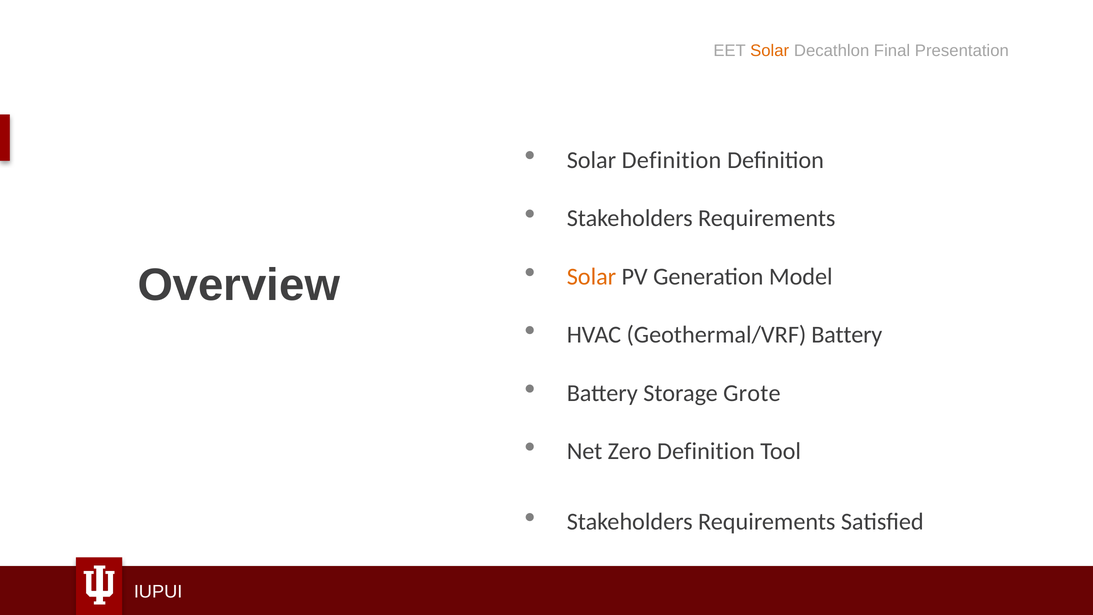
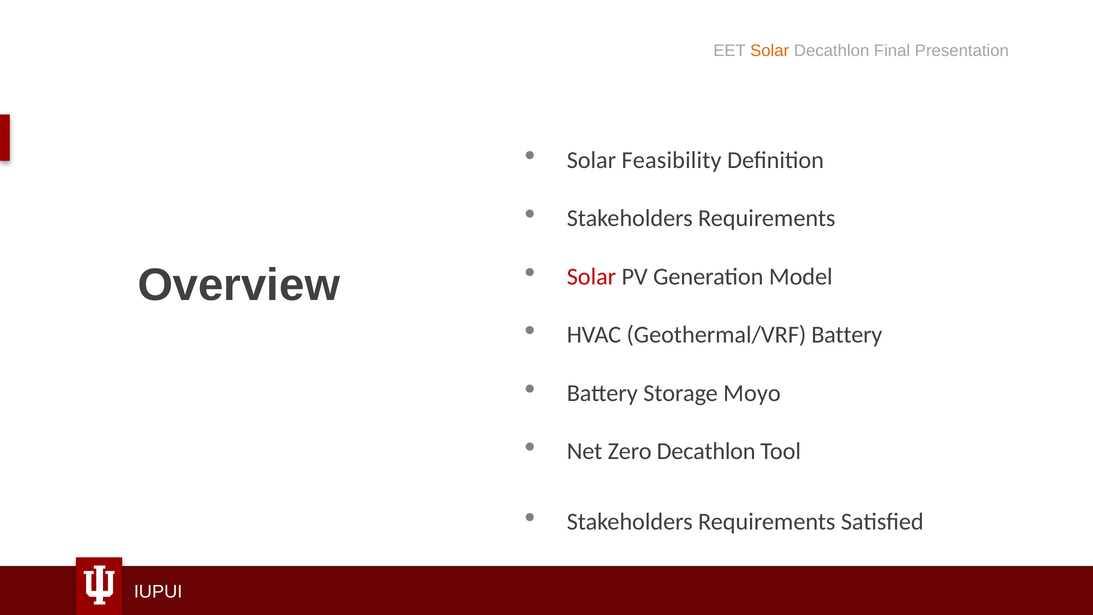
Solar Definition: Definition -> Feasibility (672, 160)
Solar colour: orange -> red (591, 277)
Grote: Grote -> Moyo (752, 393)
Zero Definition: Definition -> Decathlon (706, 451)
